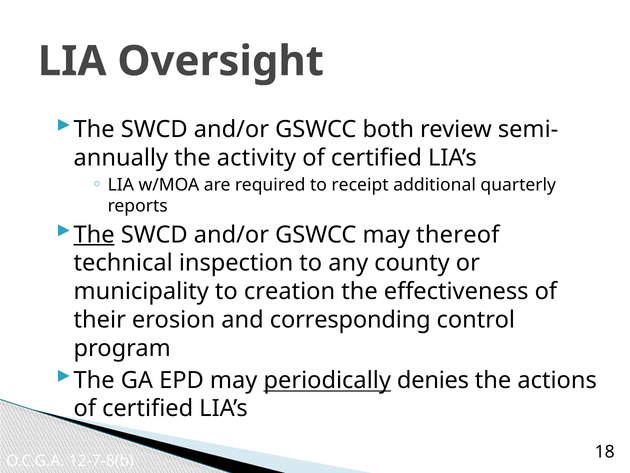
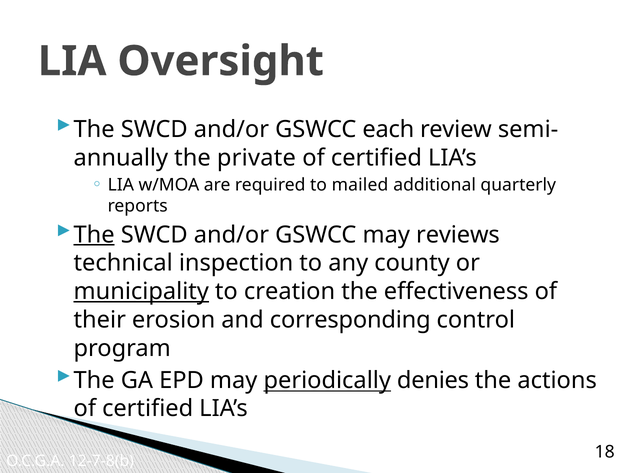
both: both -> each (388, 129)
activity: activity -> private (256, 158)
receipt: receipt -> mailed (360, 185)
thereof: thereof -> reviews (458, 235)
municipality underline: none -> present (141, 291)
